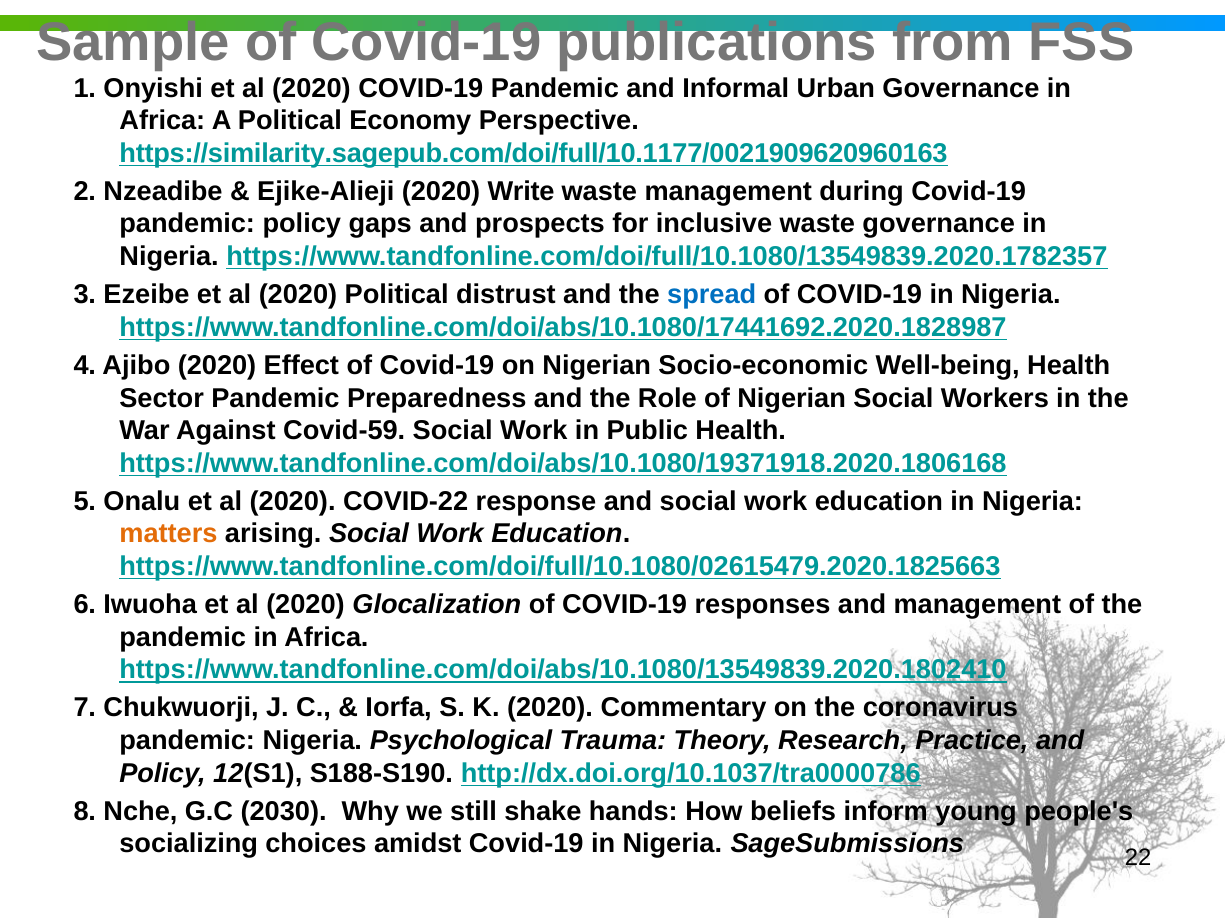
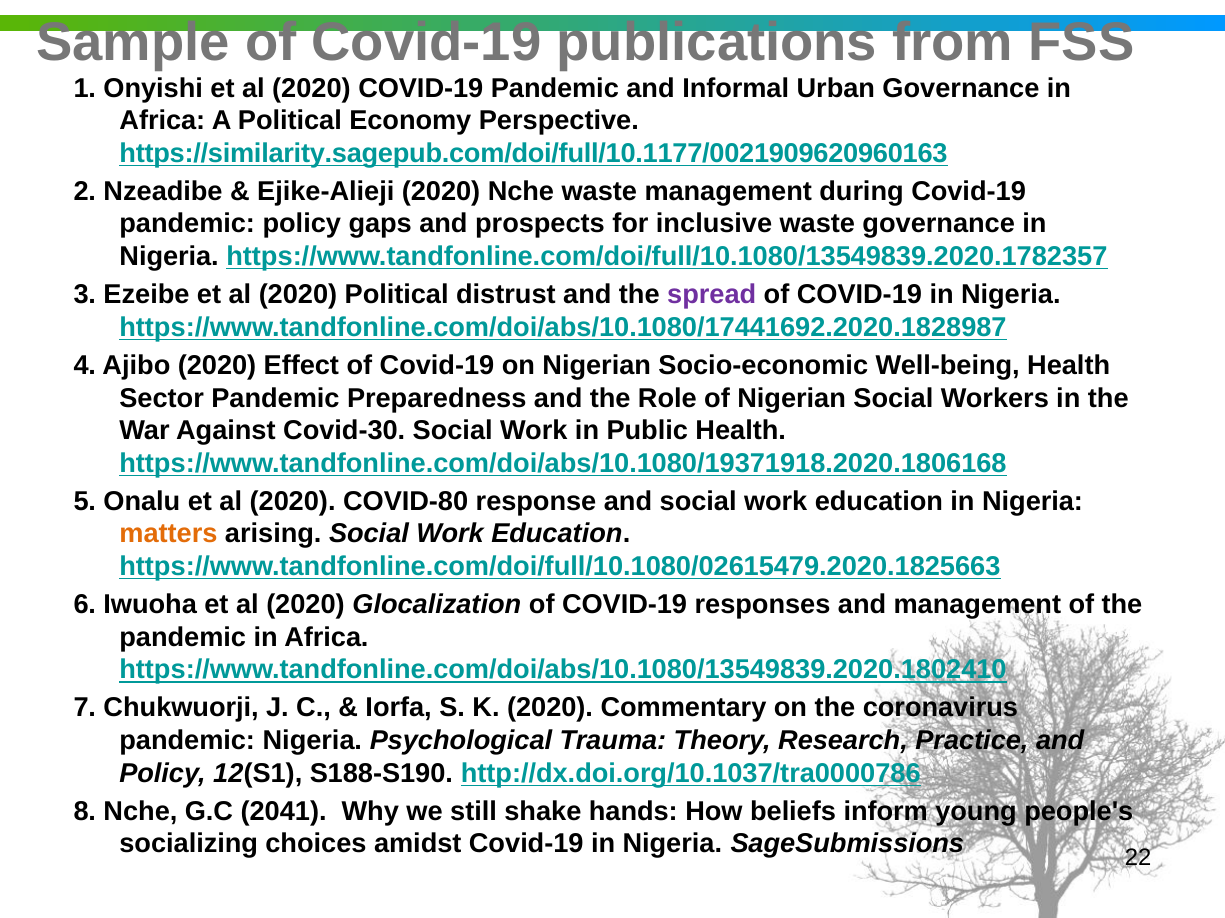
2020 Write: Write -> Nche (521, 192)
spread colour: blue -> purple (712, 295)
Covid-59: Covid-59 -> Covid-30 (344, 431)
COVID-22: COVID-22 -> COVID-80 (406, 502)
2030: 2030 -> 2041 (284, 812)
